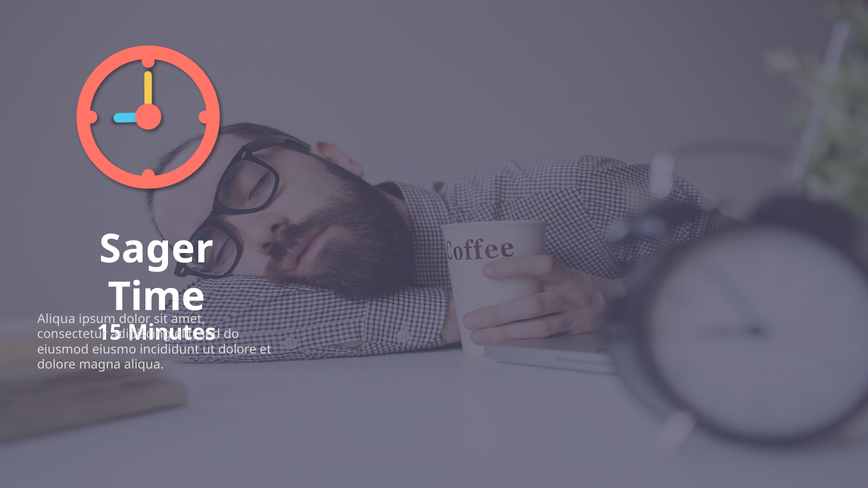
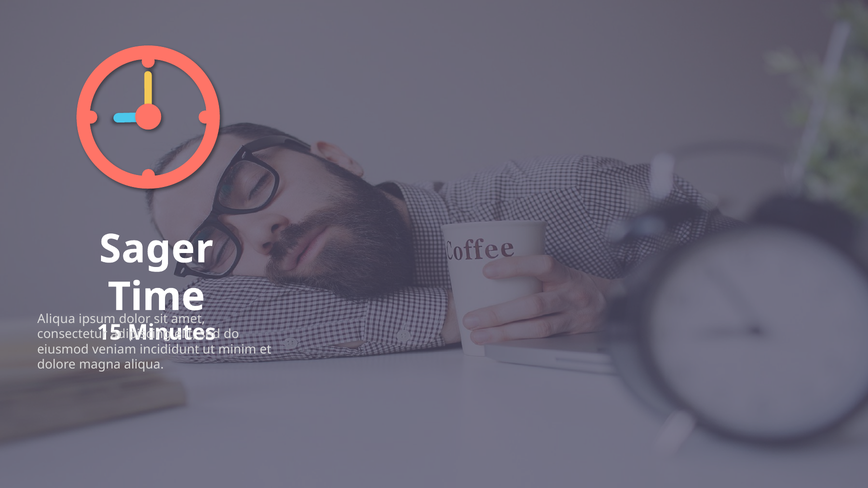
eiusmo: eiusmo -> veniam (114, 350)
dolore: dolore -> minim (237, 350)
